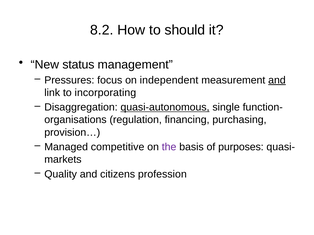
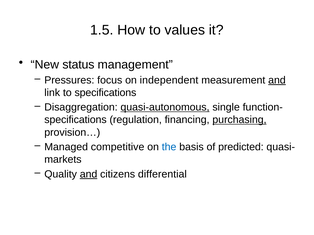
8.2: 8.2 -> 1.5 (102, 30)
should: should -> values (185, 30)
to incorporating: incorporating -> specifications (105, 93)
organisations: organisations -> specifications (75, 120)
purchasing underline: none -> present (239, 120)
the colour: purple -> blue (169, 147)
purposes: purposes -> predicted (241, 147)
and underline: none -> present (89, 174)
profession: profession -> differential (162, 174)
